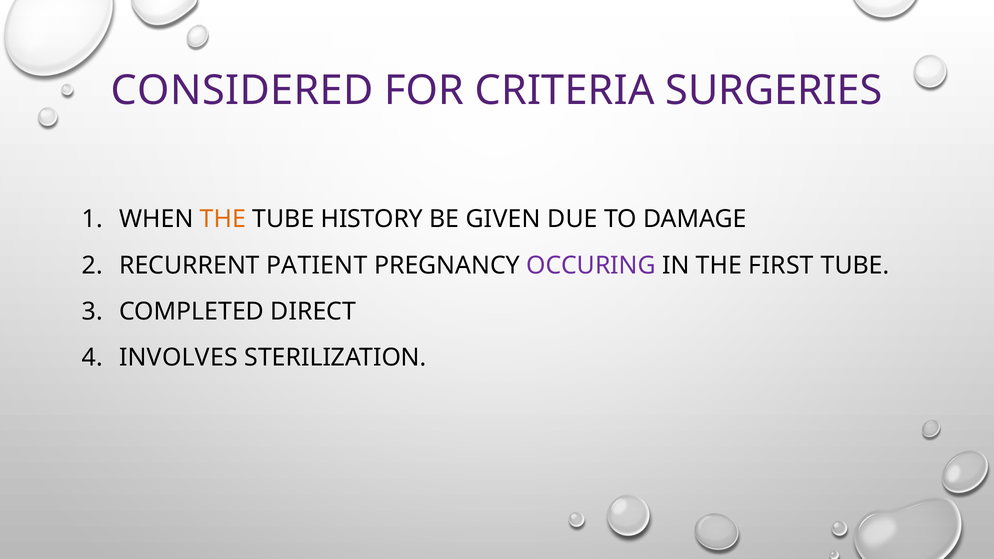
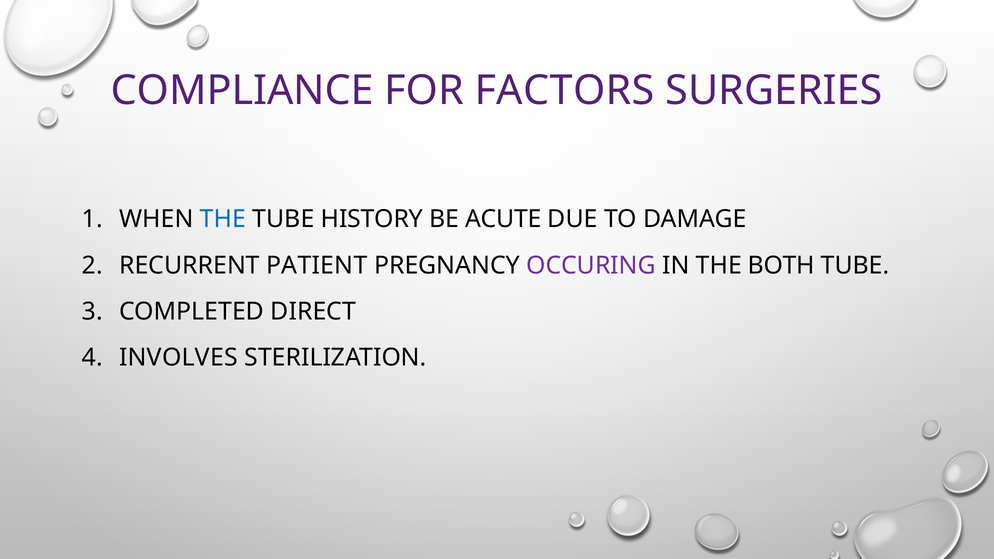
CONSIDERED: CONSIDERED -> COMPLIANCE (242, 90)
CRITERIA: CRITERIA -> FACTORS (565, 90)
THE colour: orange -> blue (223, 219)
GIVEN: GIVEN -> ACUTE (503, 219)
FIRST: FIRST -> BOTH (781, 265)
